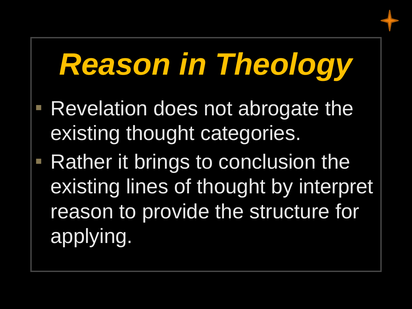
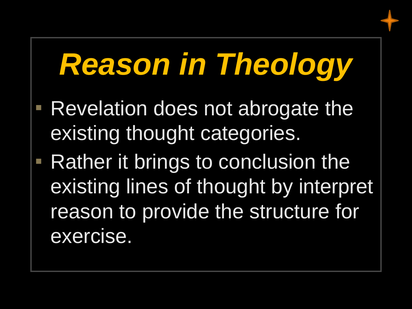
applying: applying -> exercise (92, 236)
